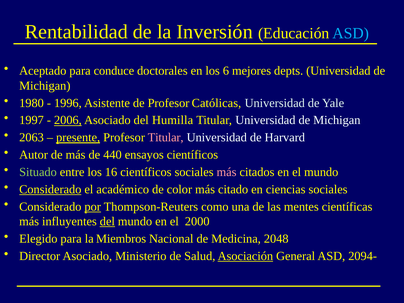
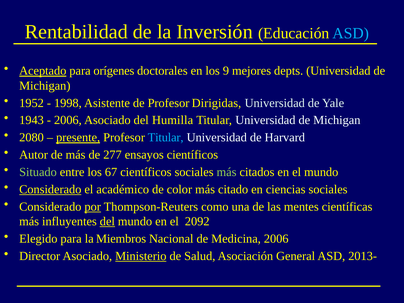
Aceptado underline: none -> present (43, 71)
conduce: conduce -> orígenes (114, 71)
6: 6 -> 9 (226, 71)
1980: 1980 -> 1952 (32, 103)
1996: 1996 -> 1998 (68, 103)
Católicas: Católicas -> Dirigidas (216, 103)
1997: 1997 -> 1943 (32, 120)
2006 underline: present -> none (68, 120)
2063: 2063 -> 2080 (32, 138)
Titular colour: pink -> light blue (166, 138)
440: 440 -> 277 (112, 155)
16: 16 -> 67 (111, 172)
más colour: pink -> light green (227, 172)
2000: 2000 -> 2092 (197, 221)
Medicina 2048: 2048 -> 2006 (276, 239)
Ministerio underline: none -> present (141, 256)
Asociación underline: present -> none (245, 256)
2094-: 2094- -> 2013- (363, 256)
